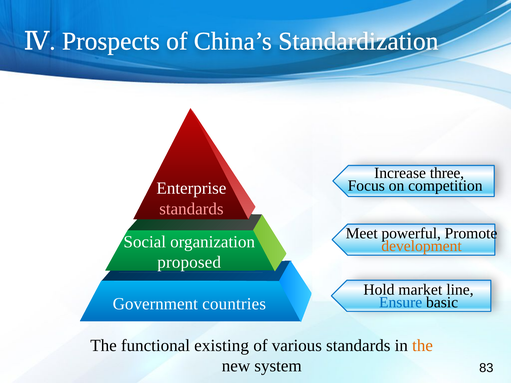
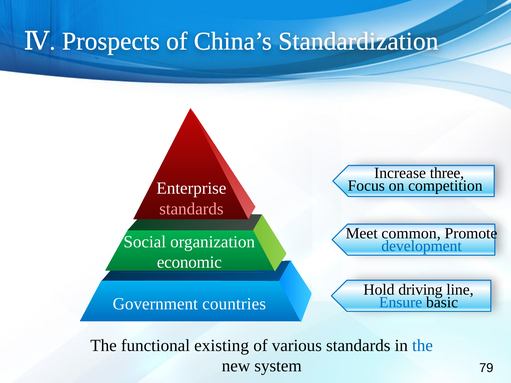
powerful: powerful -> common (411, 234)
development colour: orange -> blue (422, 246)
proposed: proposed -> economic (189, 262)
market: market -> driving (420, 290)
the colour: orange -> blue (423, 346)
83: 83 -> 79 (486, 368)
